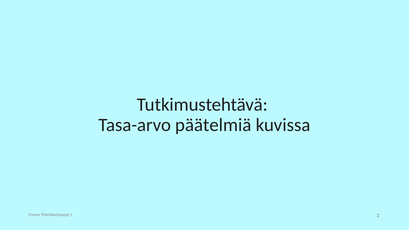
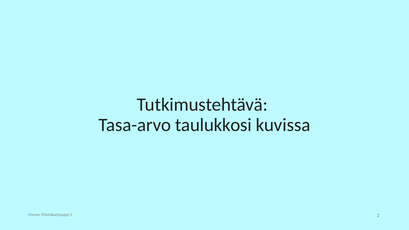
päätelmiä: päätelmiä -> taulukkosi (213, 125)
